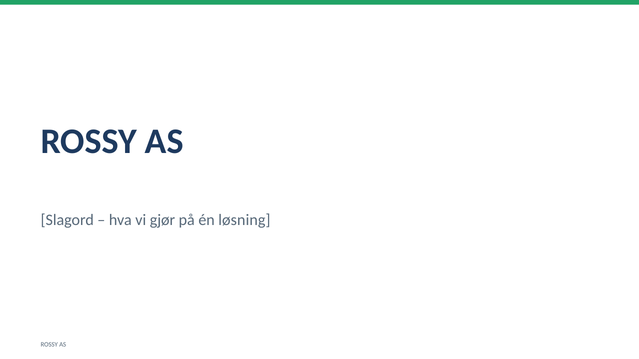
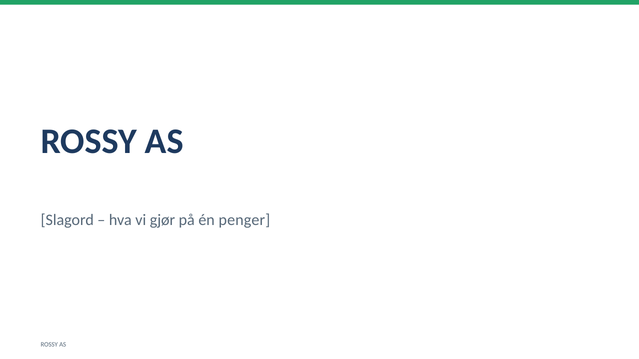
løsning: løsning -> penger (244, 220)
